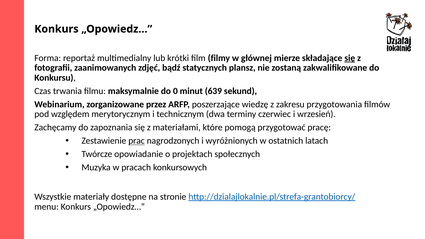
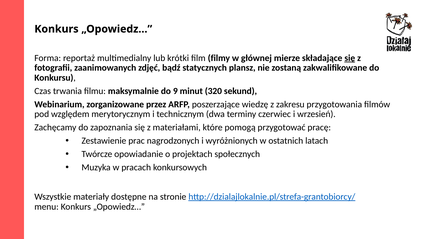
0: 0 -> 9 (175, 91)
639: 639 -> 320 (213, 91)
prac underline: present -> none (137, 141)
